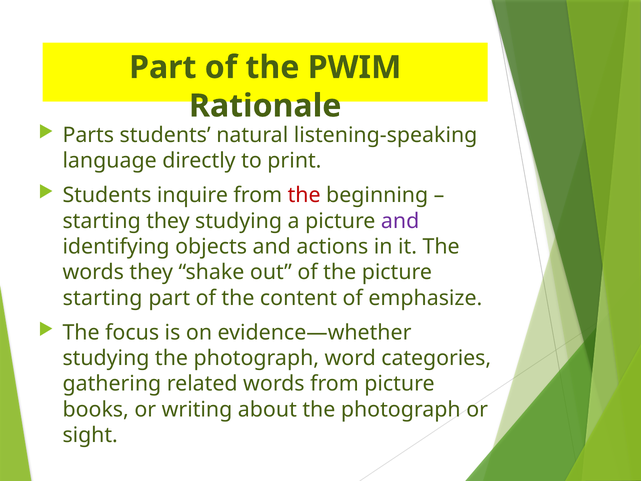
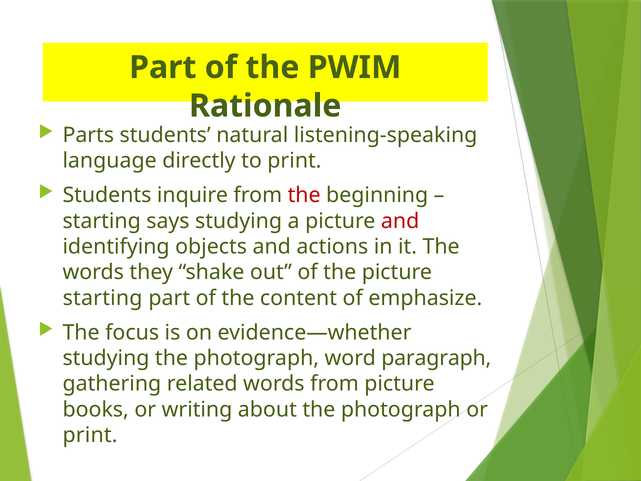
starting they: they -> says (168, 221)
and colour: purple -> red (400, 221)
categories: categories -> paragraph (436, 358)
sight: sight -> print (90, 435)
